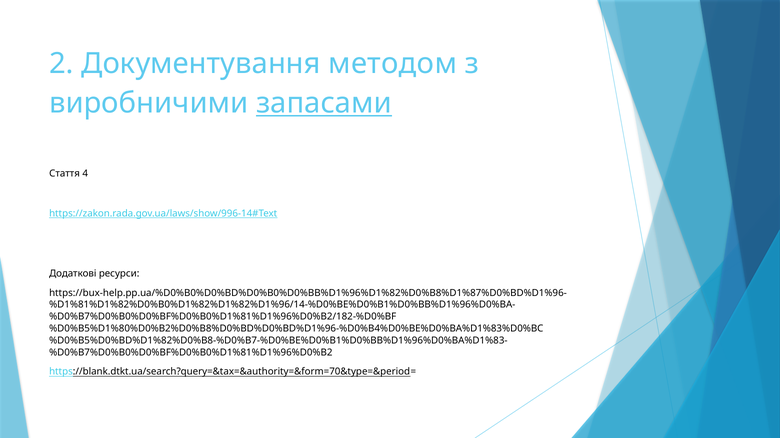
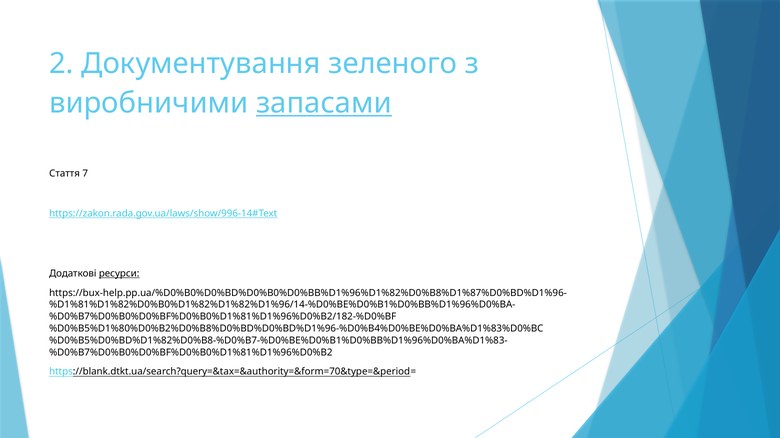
методом: методом -> зеленого (393, 64)
4: 4 -> 7 (85, 174)
ресурси underline: none -> present (119, 274)
